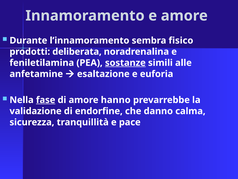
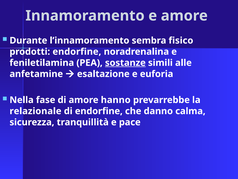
prodotti deliberata: deliberata -> endorfine (77, 52)
fase underline: present -> none (46, 100)
validazione: validazione -> relazionale (35, 111)
